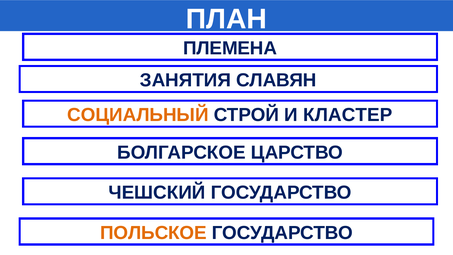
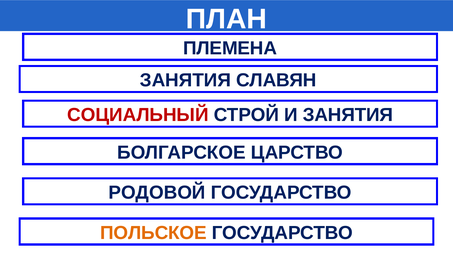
СОЦИАЛЬНЫЙ colour: orange -> red (138, 115)
И КЛАСТЕР: КЛАСТЕР -> ЗАНЯТИЯ (348, 115)
ЧЕШСКИЙ: ЧЕШСКИЙ -> РОДОВОЙ (157, 193)
